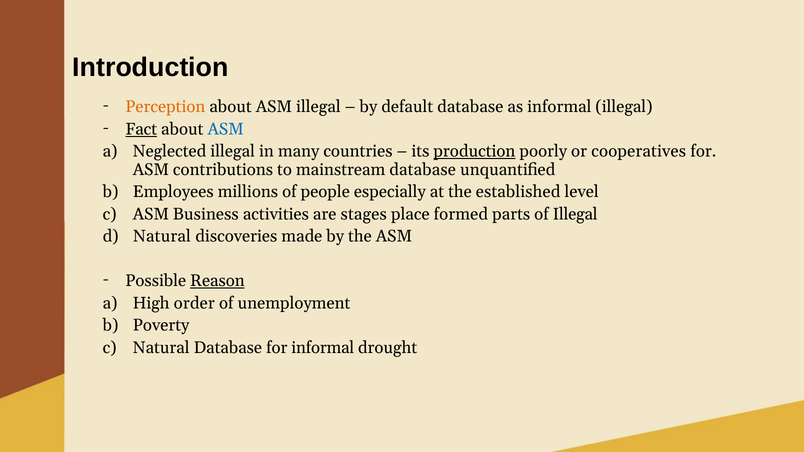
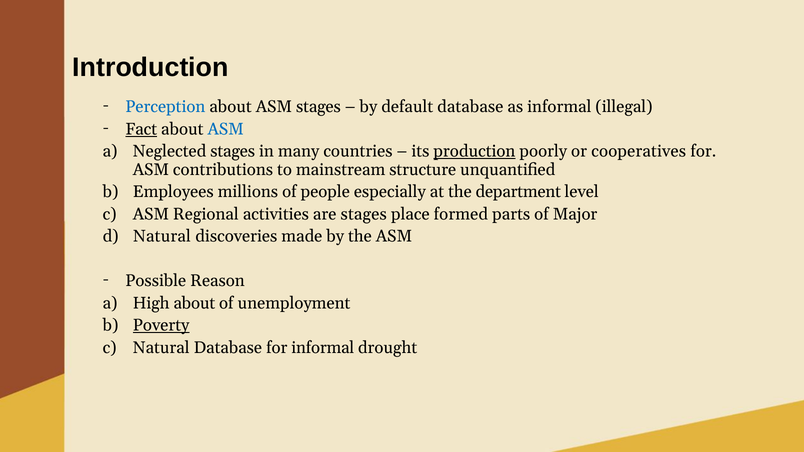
Perception colour: orange -> blue (165, 107)
ASM illegal: illegal -> stages (318, 107)
Neglected illegal: illegal -> stages (233, 151)
mainstream database: database -> structure (423, 170)
established: established -> department (518, 192)
Business: Business -> Regional (206, 214)
of Illegal: Illegal -> Major (575, 214)
Reason underline: present -> none (217, 281)
High order: order -> about (194, 303)
Poverty underline: none -> present (161, 326)
